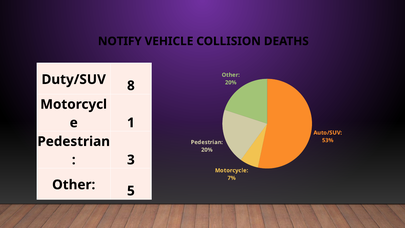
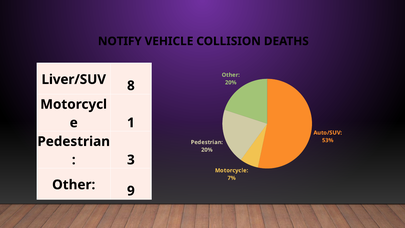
Duty/SUV: Duty/SUV -> Liver/SUV (74, 79)
5: 5 -> 9 (131, 191)
